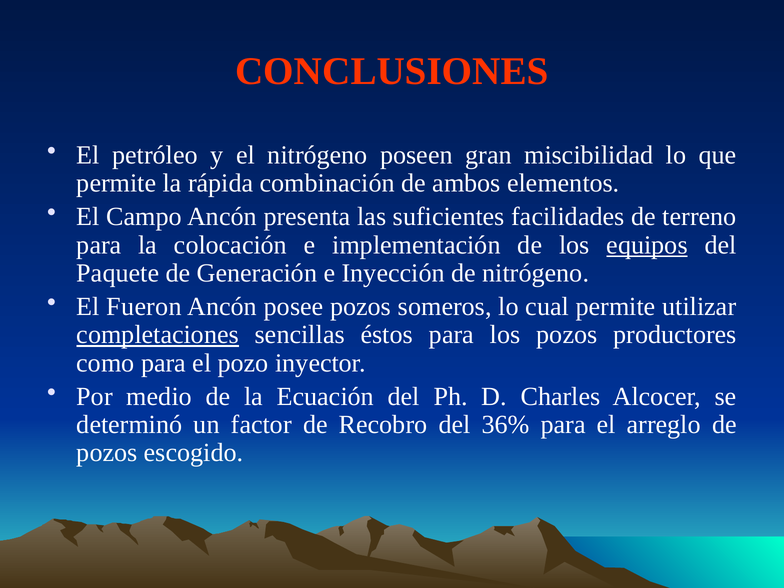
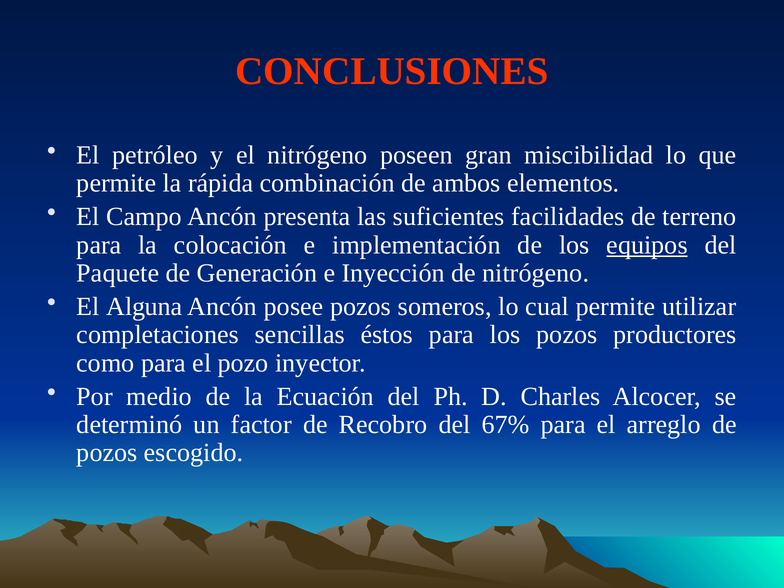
Fueron: Fueron -> Alguna (144, 307)
completaciones underline: present -> none (158, 335)
36%: 36% -> 67% (506, 425)
